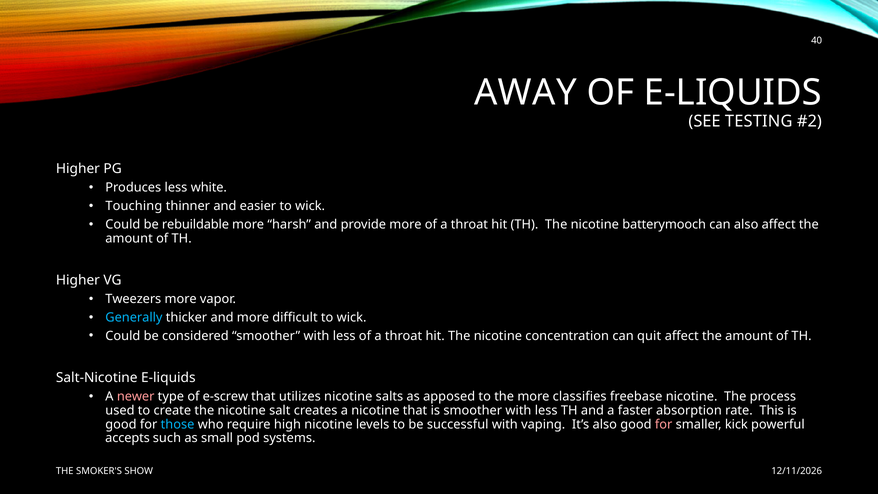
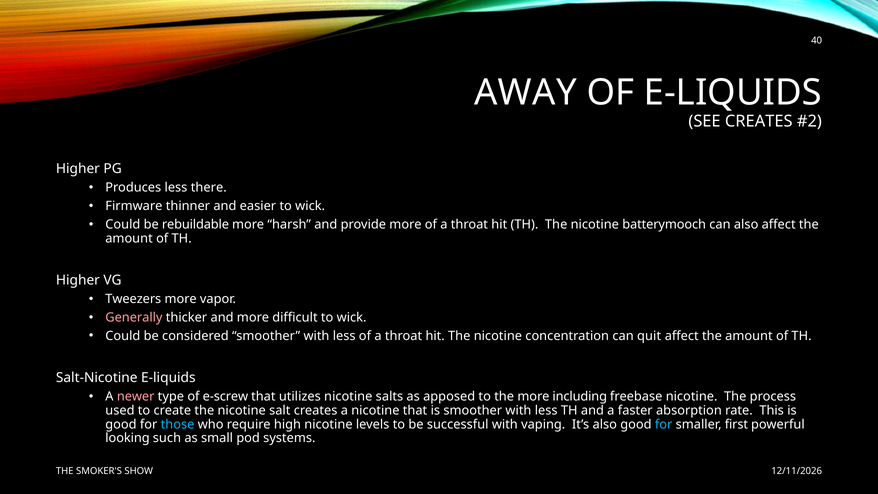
SEE TESTING: TESTING -> CREATES (759, 121)
white: white -> there (209, 188)
Touching: Touching -> Firmware (134, 206)
Generally colour: light blue -> pink (134, 317)
classifies: classifies -> including (580, 397)
for colour: pink -> light blue (664, 424)
kick: kick -> first (736, 424)
accepts: accepts -> looking (127, 438)
